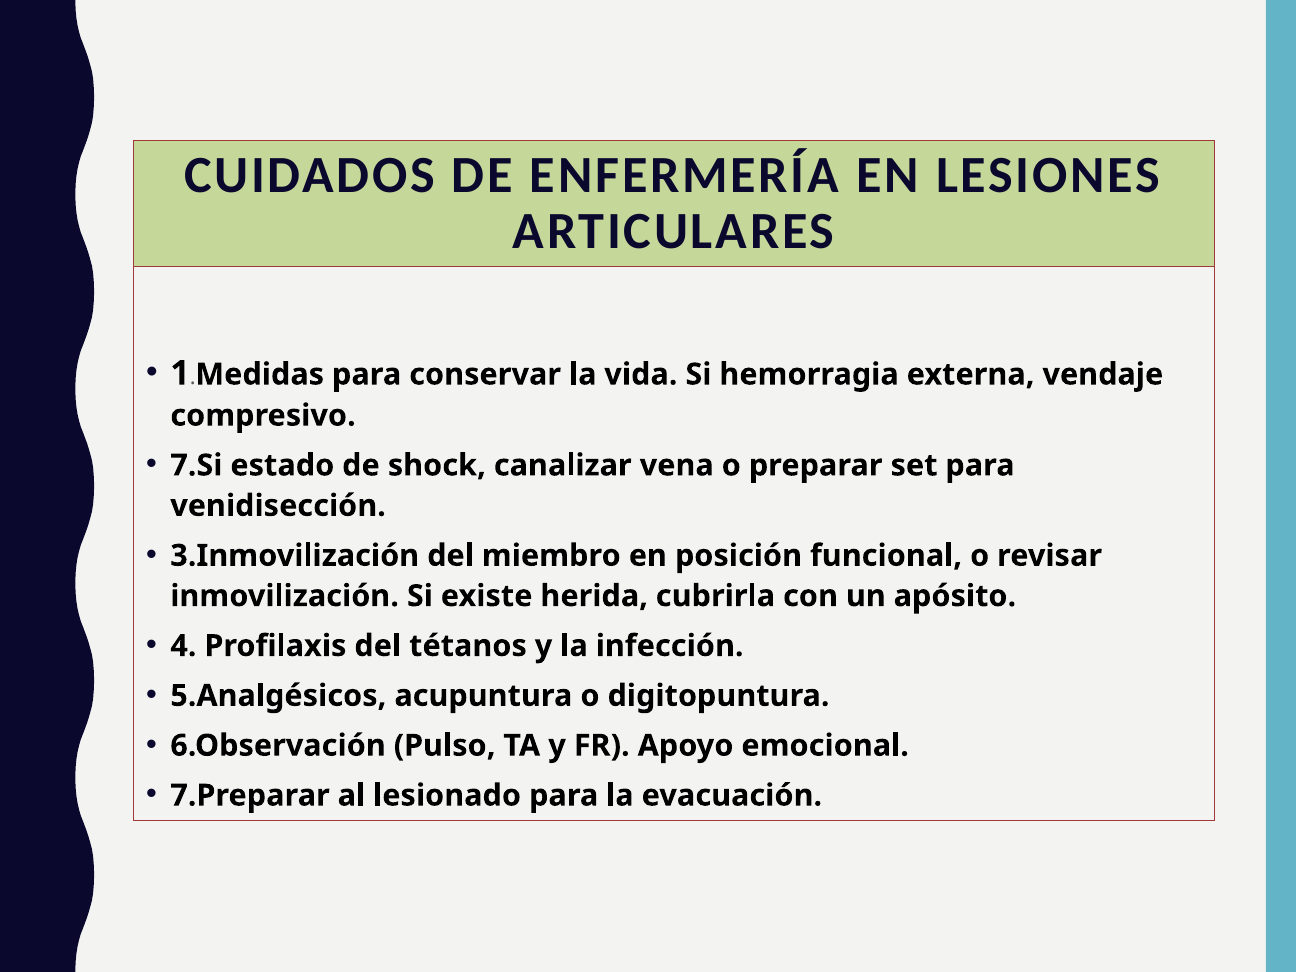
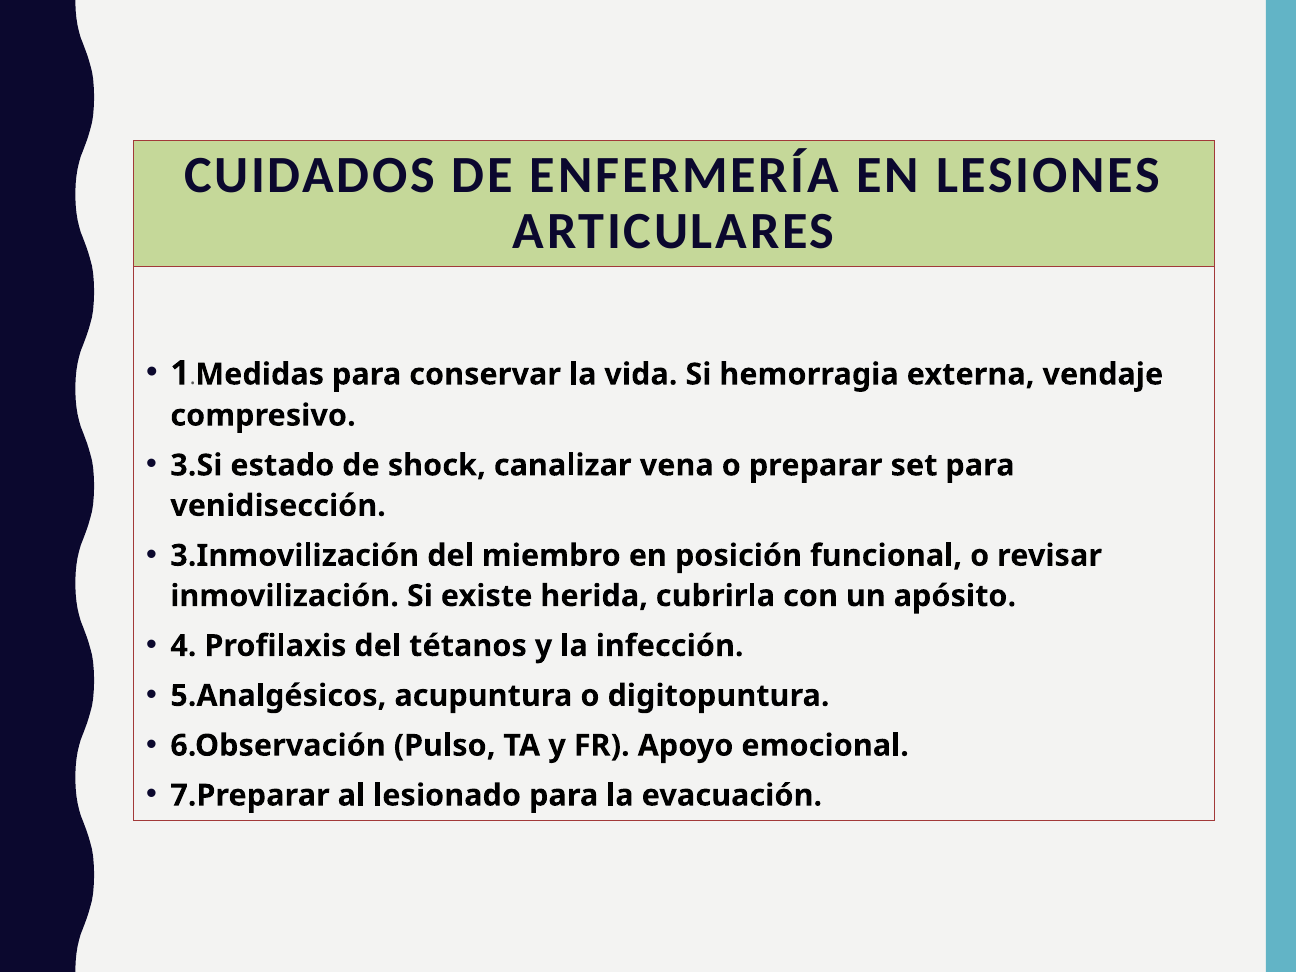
7.Si: 7.Si -> 3.Si (196, 465)
